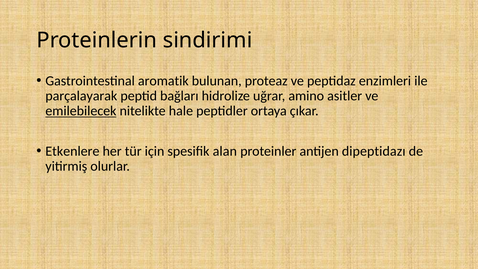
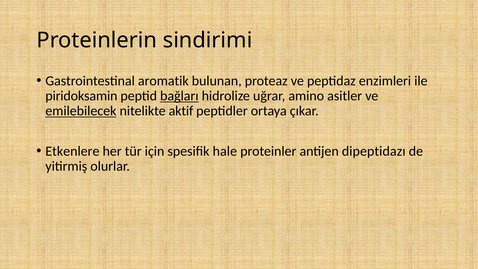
parçalayarak: parçalayarak -> piridoksamin (81, 96)
bağları underline: none -> present (179, 96)
hale: hale -> aktif (181, 111)
alan: alan -> hale (225, 151)
